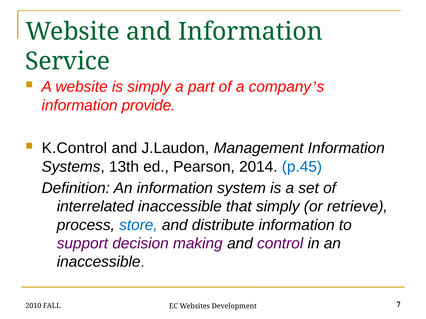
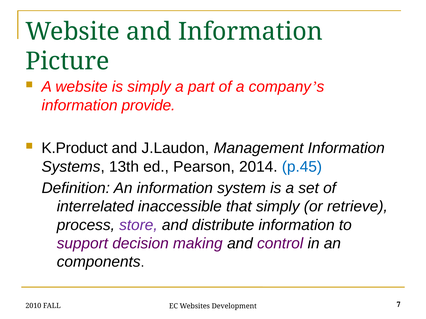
Service: Service -> Picture (68, 62)
K.Control: K.Control -> K.Product (75, 148)
store colour: blue -> purple (138, 225)
inaccessible: inaccessible -> components (99, 262)
